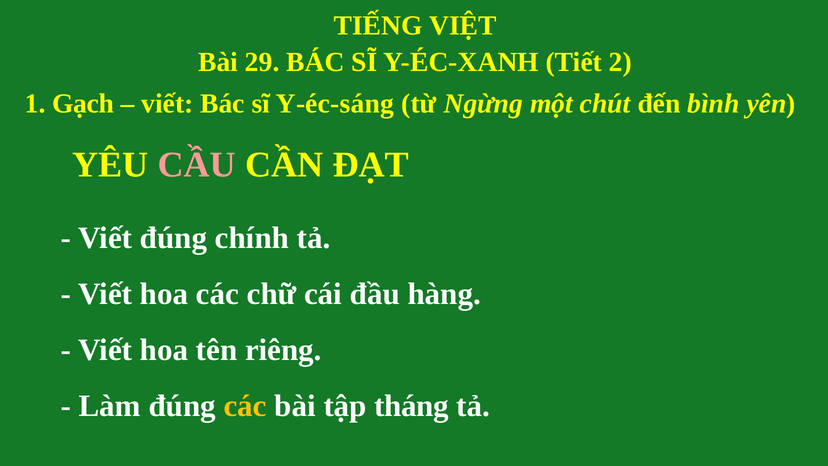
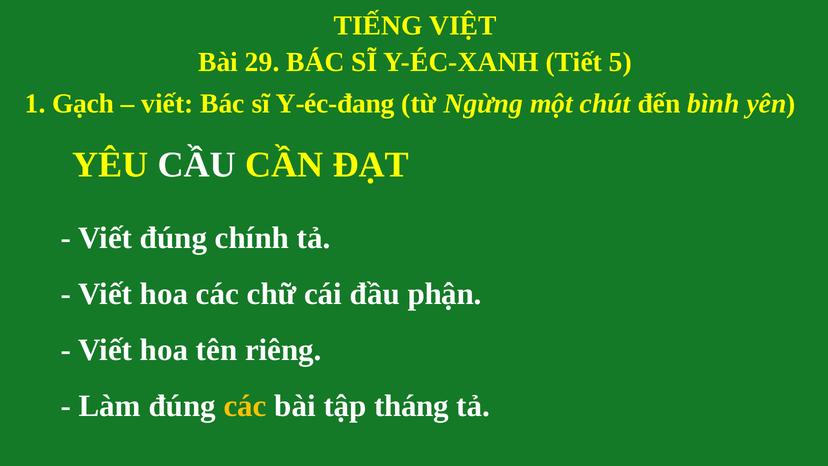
2: 2 -> 5 (620, 62)
Y-éc-sáng: Y-éc-sáng -> Y-éc-đang (335, 103)
CẦU colour: pink -> white (197, 164)
hàng: hàng -> phận (444, 294)
